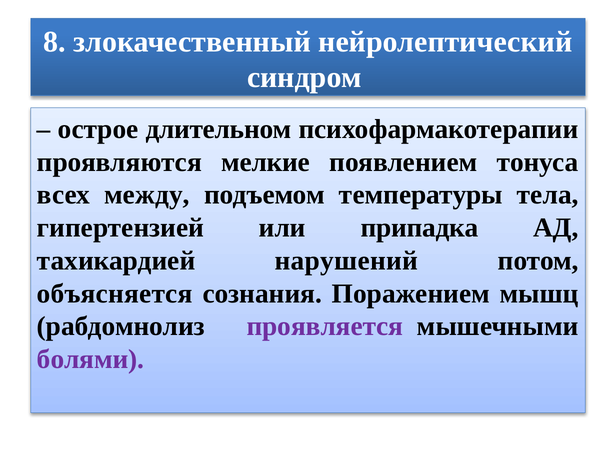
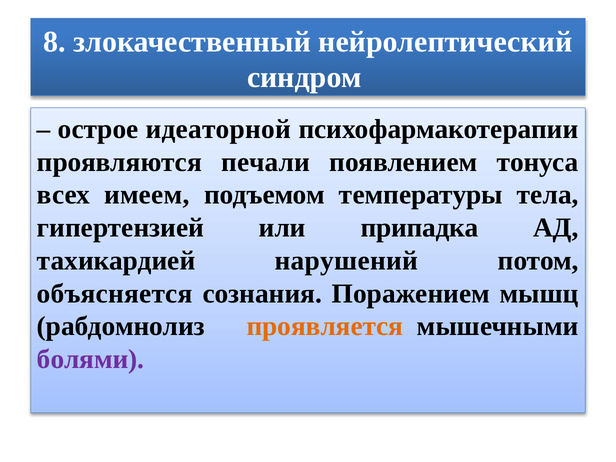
длительном: длительном -> идеаторной (218, 129)
мелкие: мелкие -> печали (266, 162)
между: между -> имеем (147, 195)
проявляется colour: purple -> orange (325, 326)
